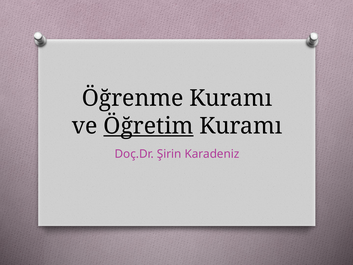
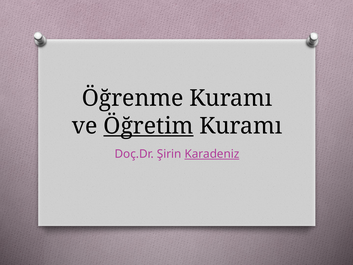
Karadeniz underline: none -> present (212, 154)
